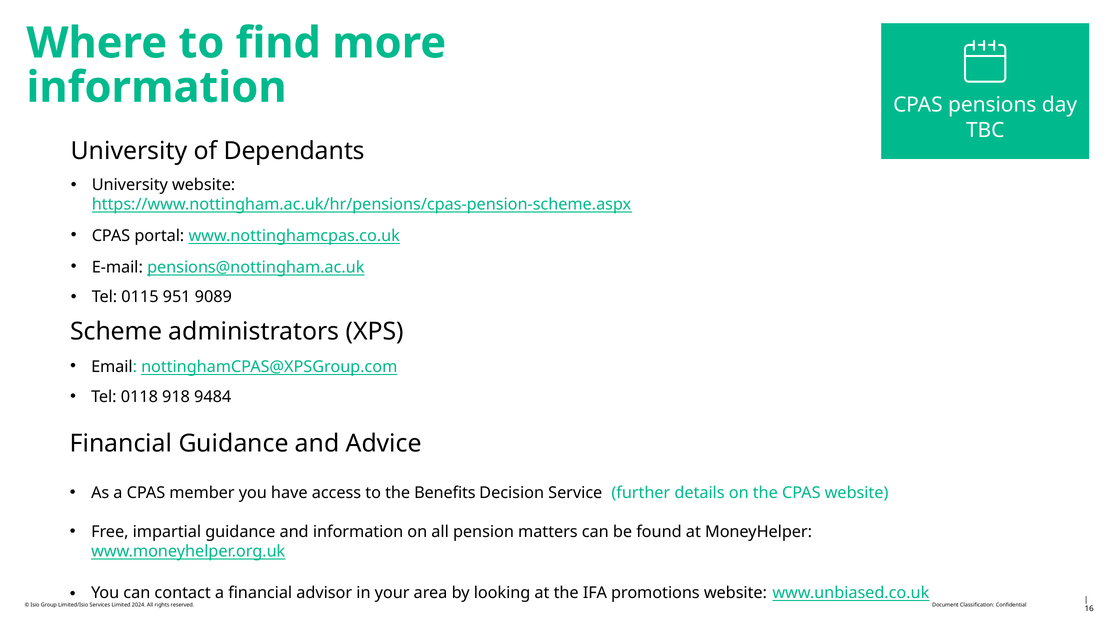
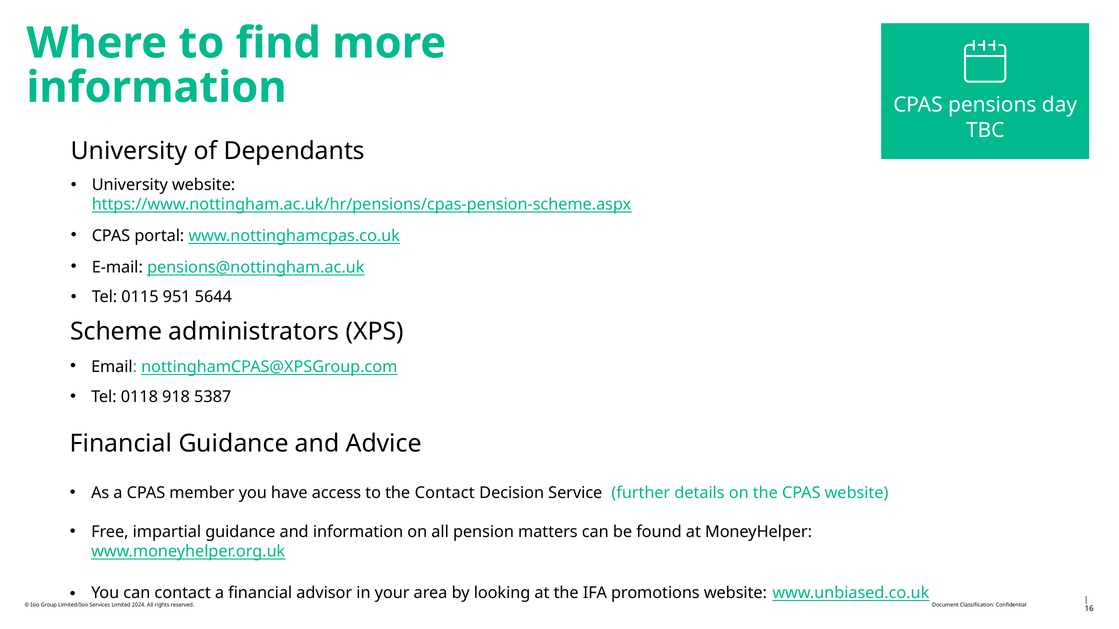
9089: 9089 -> 5644 (213, 297)
9484: 9484 -> 5387 (213, 397)
the Benefits: Benefits -> Contact (445, 493)
